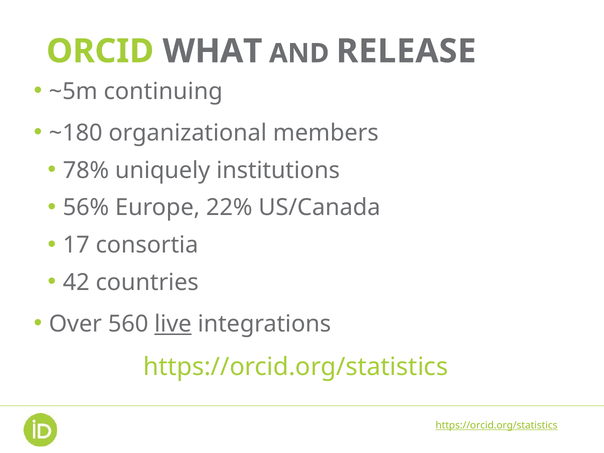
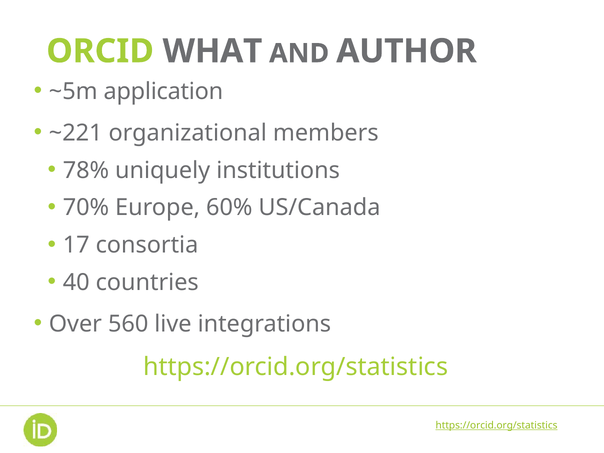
RELEASE: RELEASE -> AUTHOR (407, 51)
continuing: continuing -> application (163, 91)
~180: ~180 -> ~221 (76, 133)
56%: 56% -> 70% (86, 208)
22%: 22% -> 60% (229, 208)
42: 42 -> 40 (76, 282)
live underline: present -> none (173, 324)
